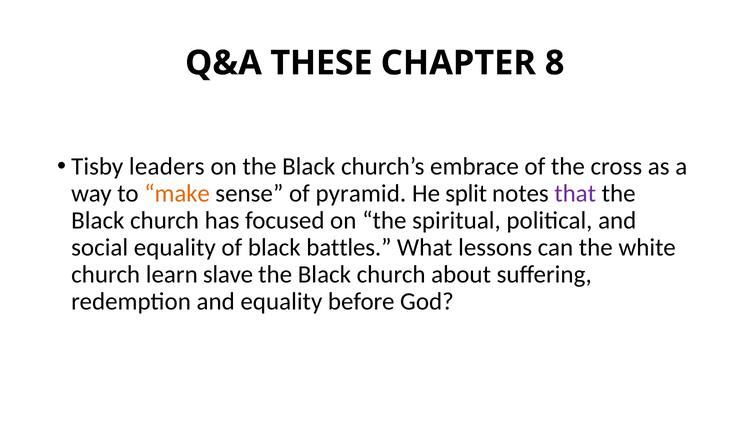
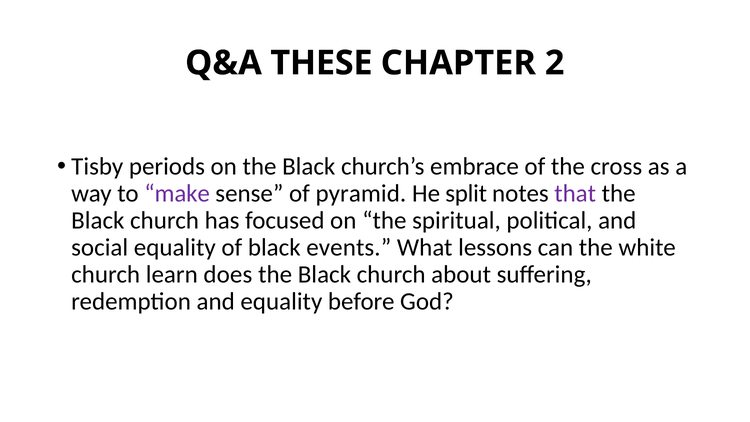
8: 8 -> 2 (555, 63)
leaders: leaders -> periods (167, 166)
make colour: orange -> purple (177, 193)
battles: battles -> events (349, 247)
slave: slave -> does (228, 274)
